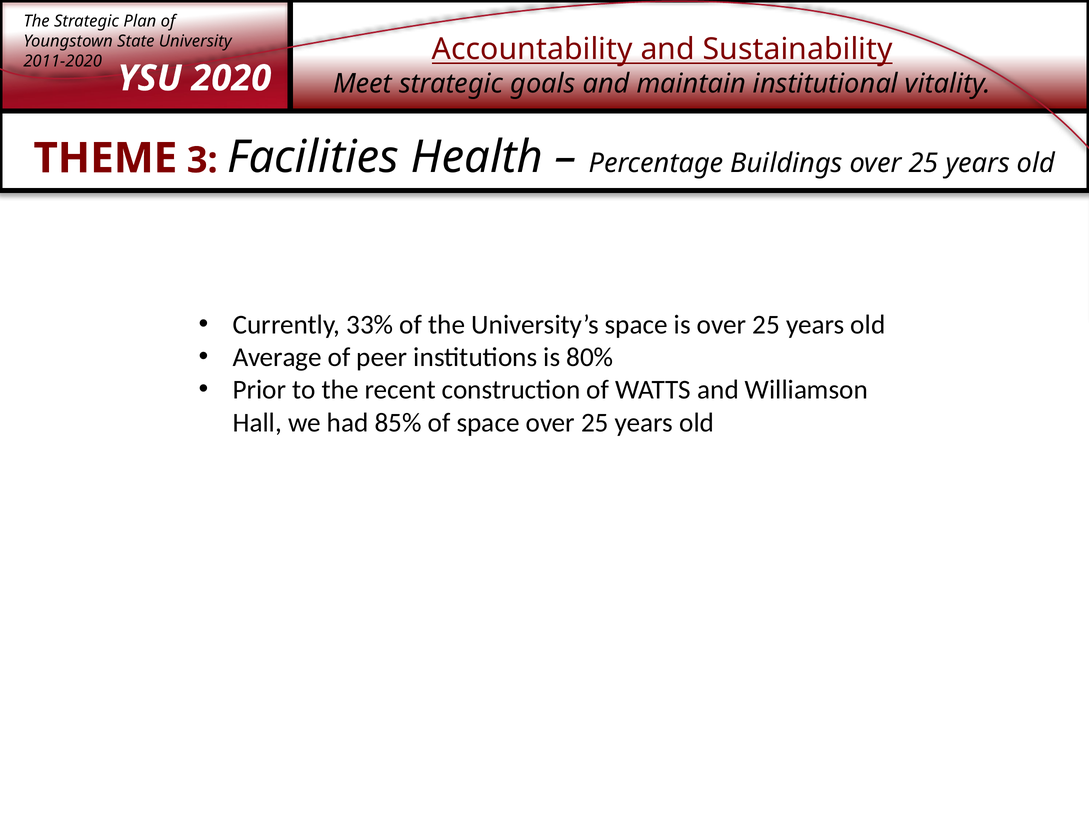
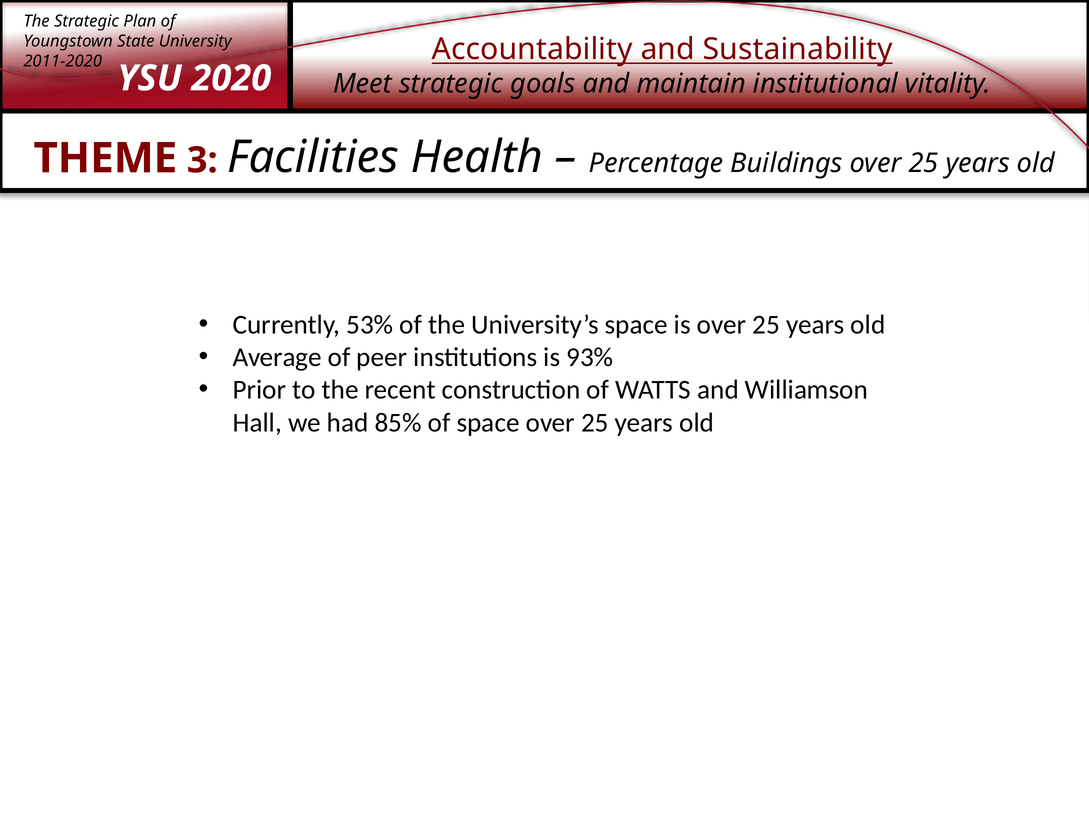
33%: 33% -> 53% (370, 324)
80%: 80% -> 93% (590, 357)
